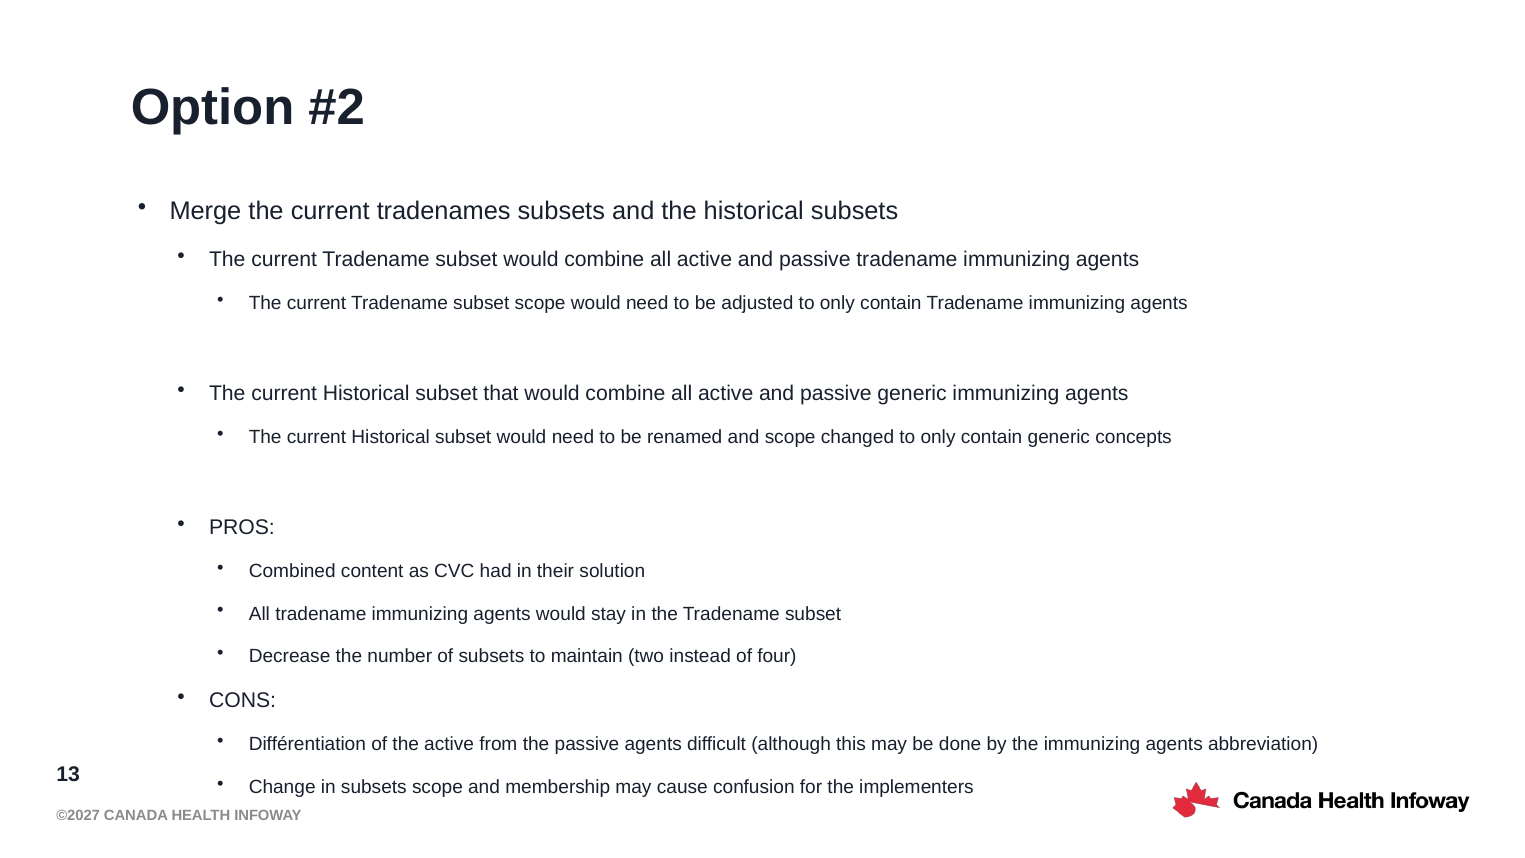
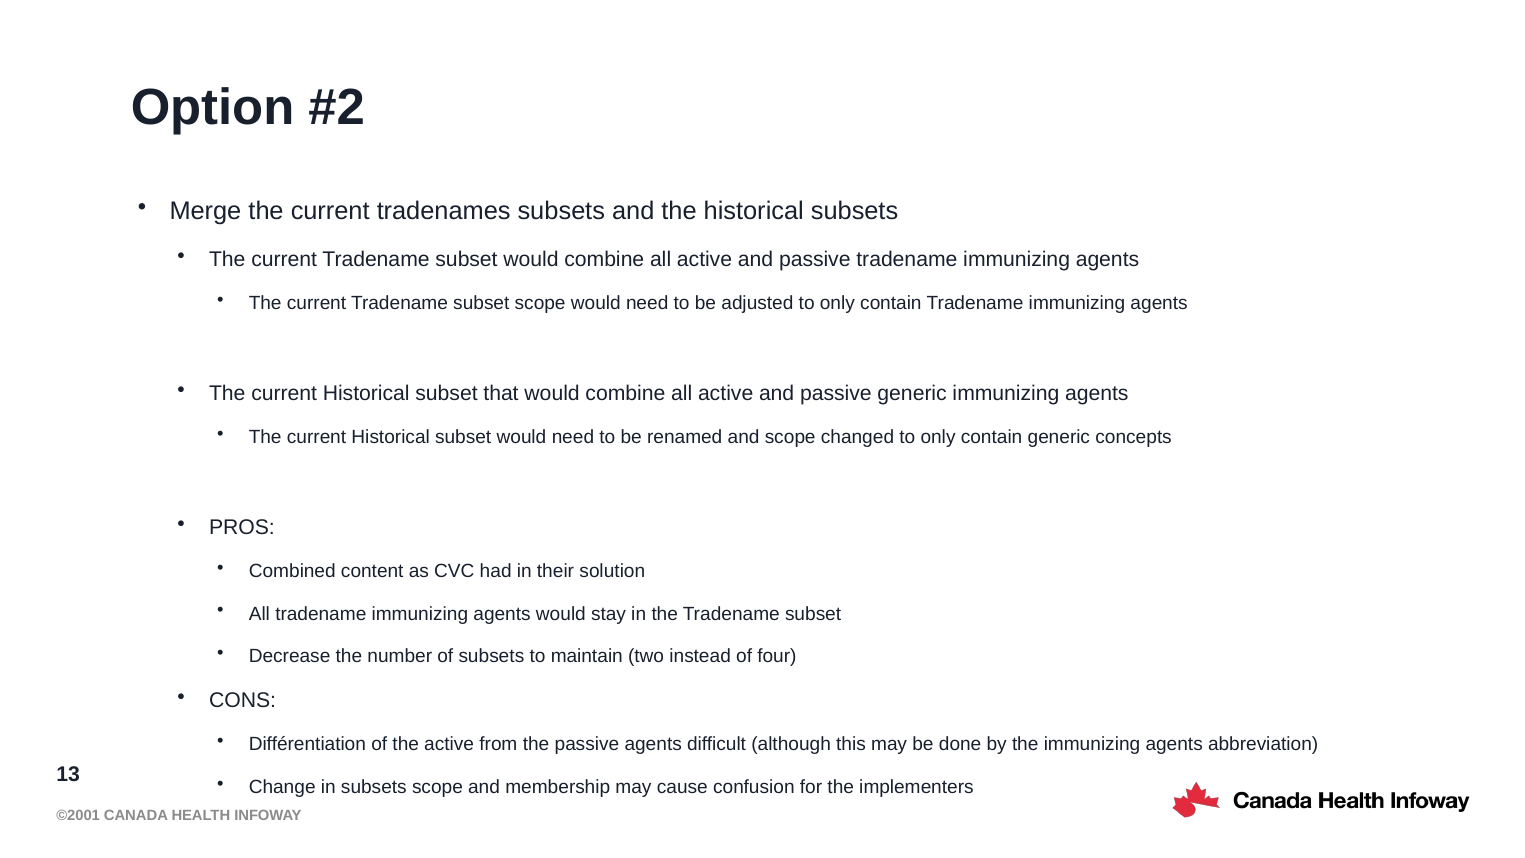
©2027: ©2027 -> ©2001 (78, 815)
